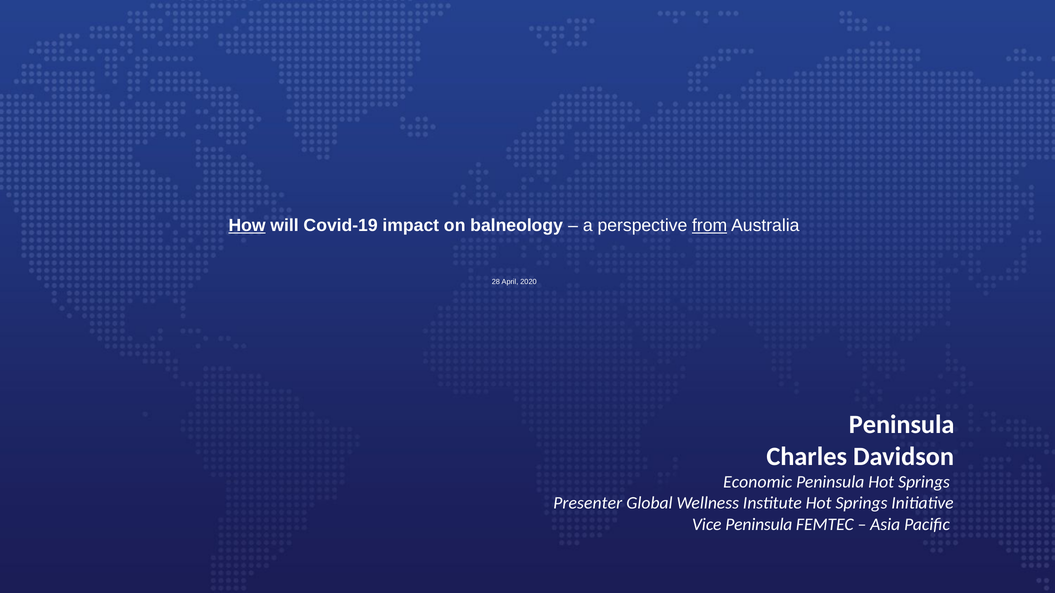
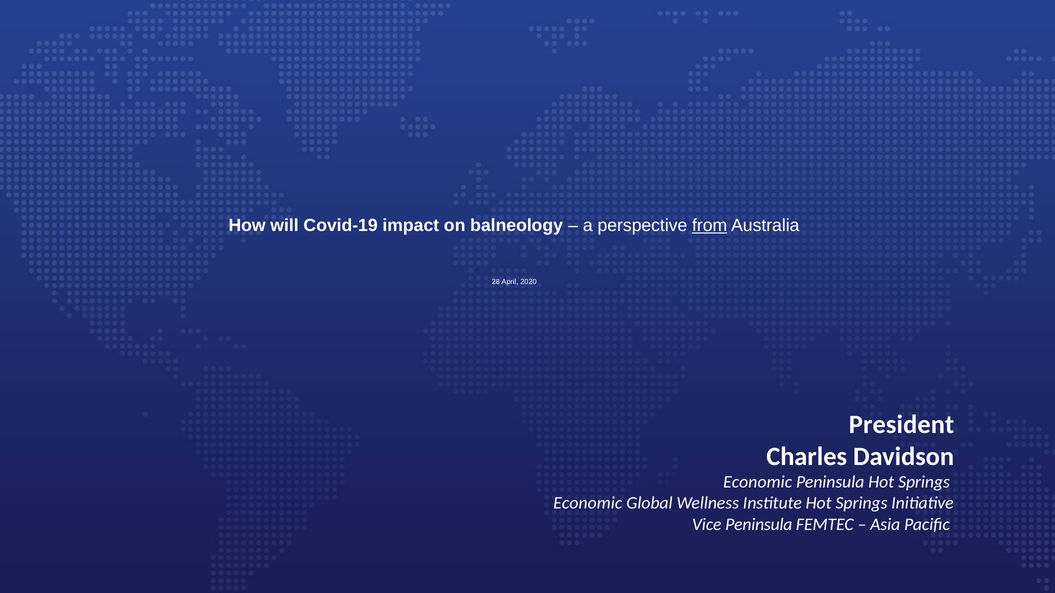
How underline: present -> none (247, 226)
Peninsula: Peninsula -> President (902, 425)
Presenter: Presenter -> Economic (588, 504)
